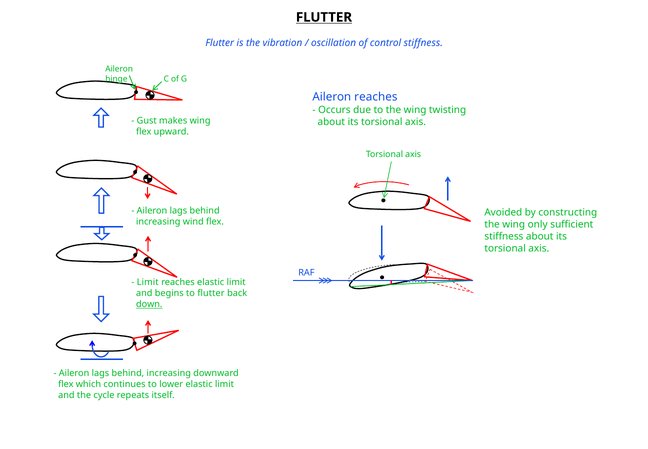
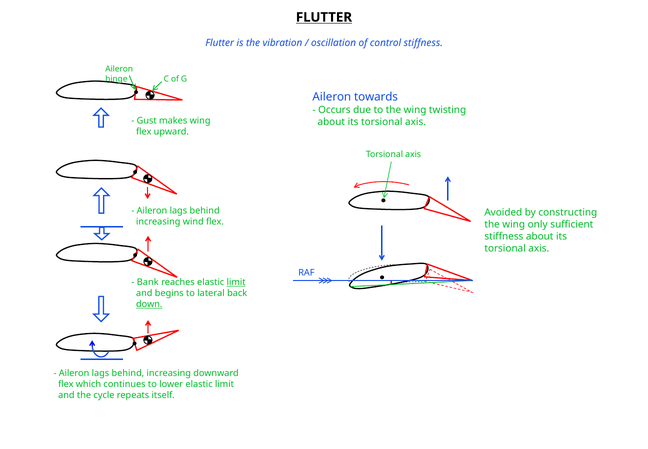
Aileron reaches: reaches -> towards (376, 97)
Limit: Limit -> Bank (148, 282)
limit underline: none -> present (236, 282)
to flutter: flutter -> lateral (211, 293)
